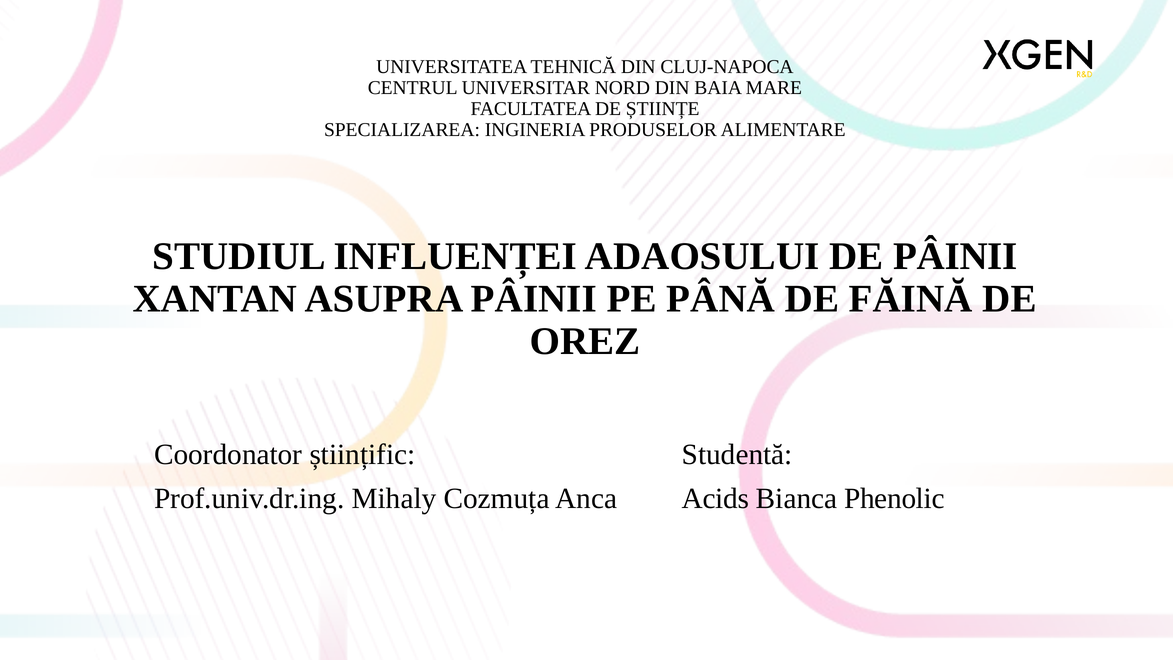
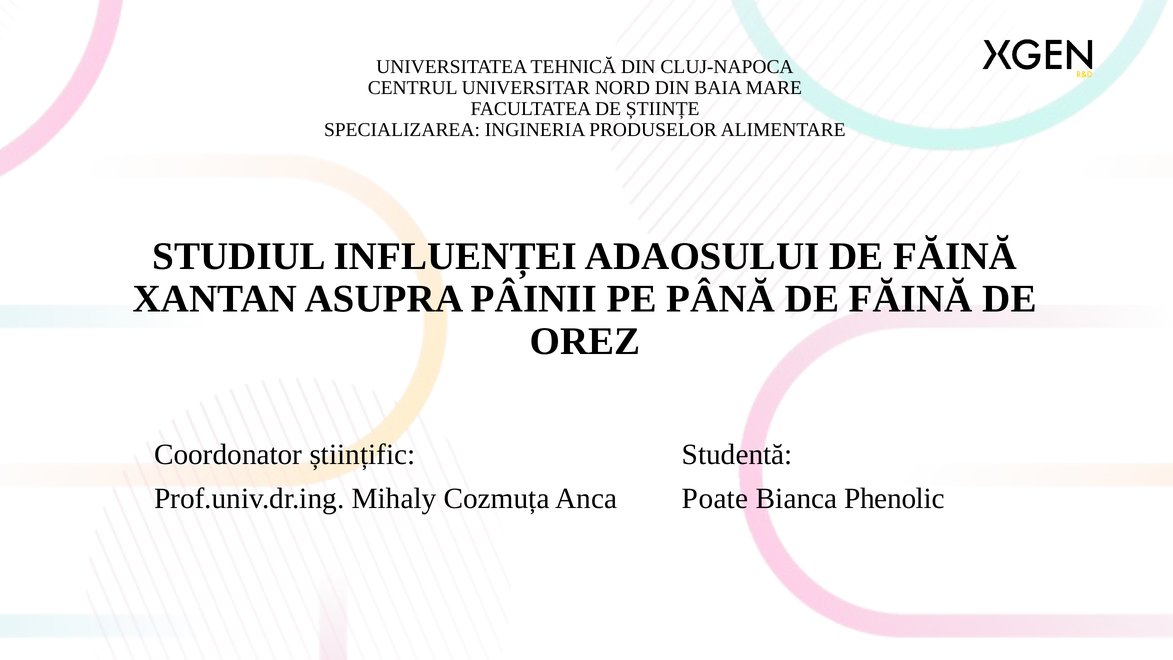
ADAOSULUI DE PÂINII: PÂINII -> FĂINĂ (955, 256)
Acids: Acids -> Poate (715, 498)
